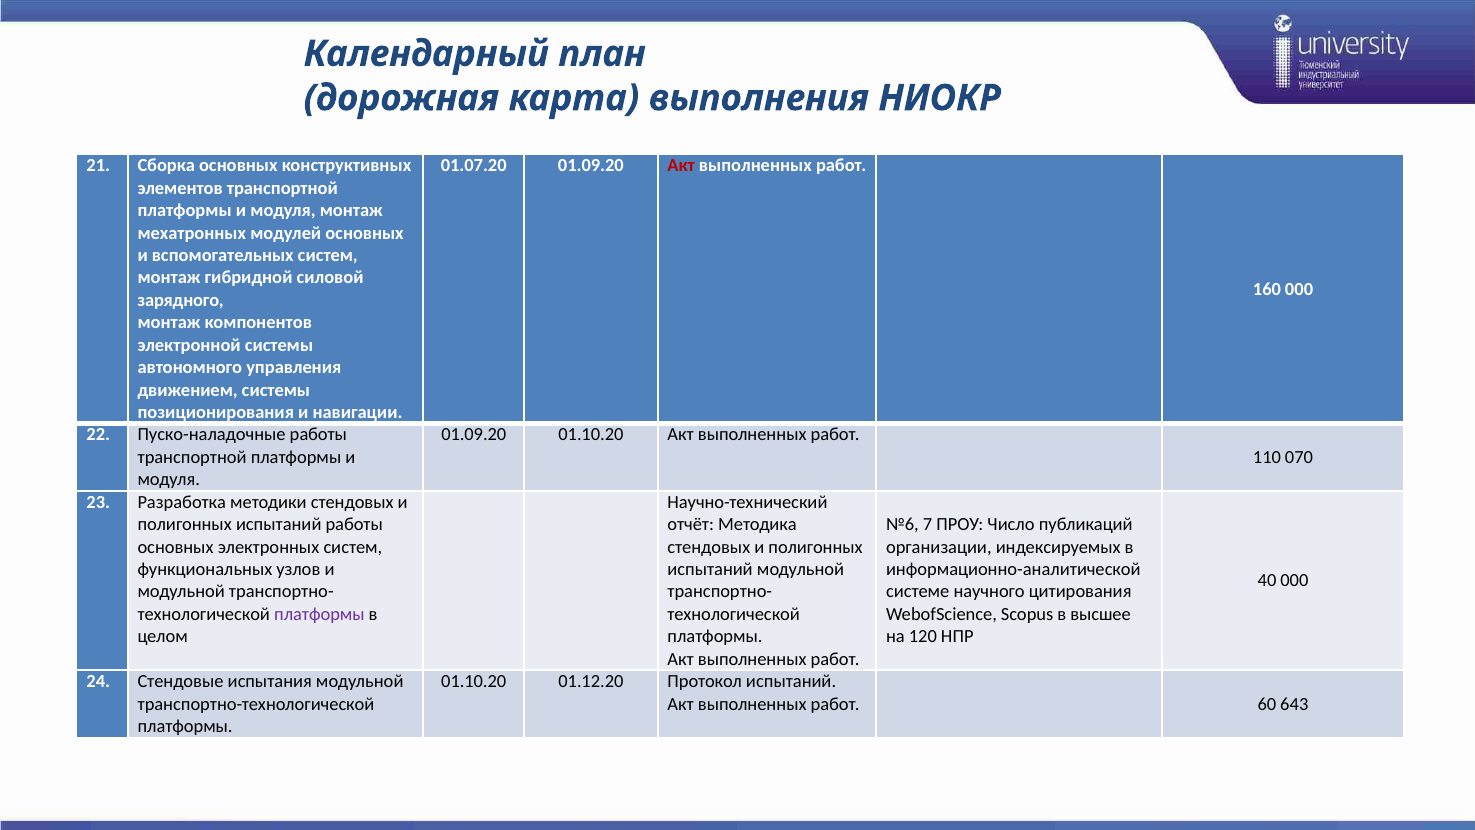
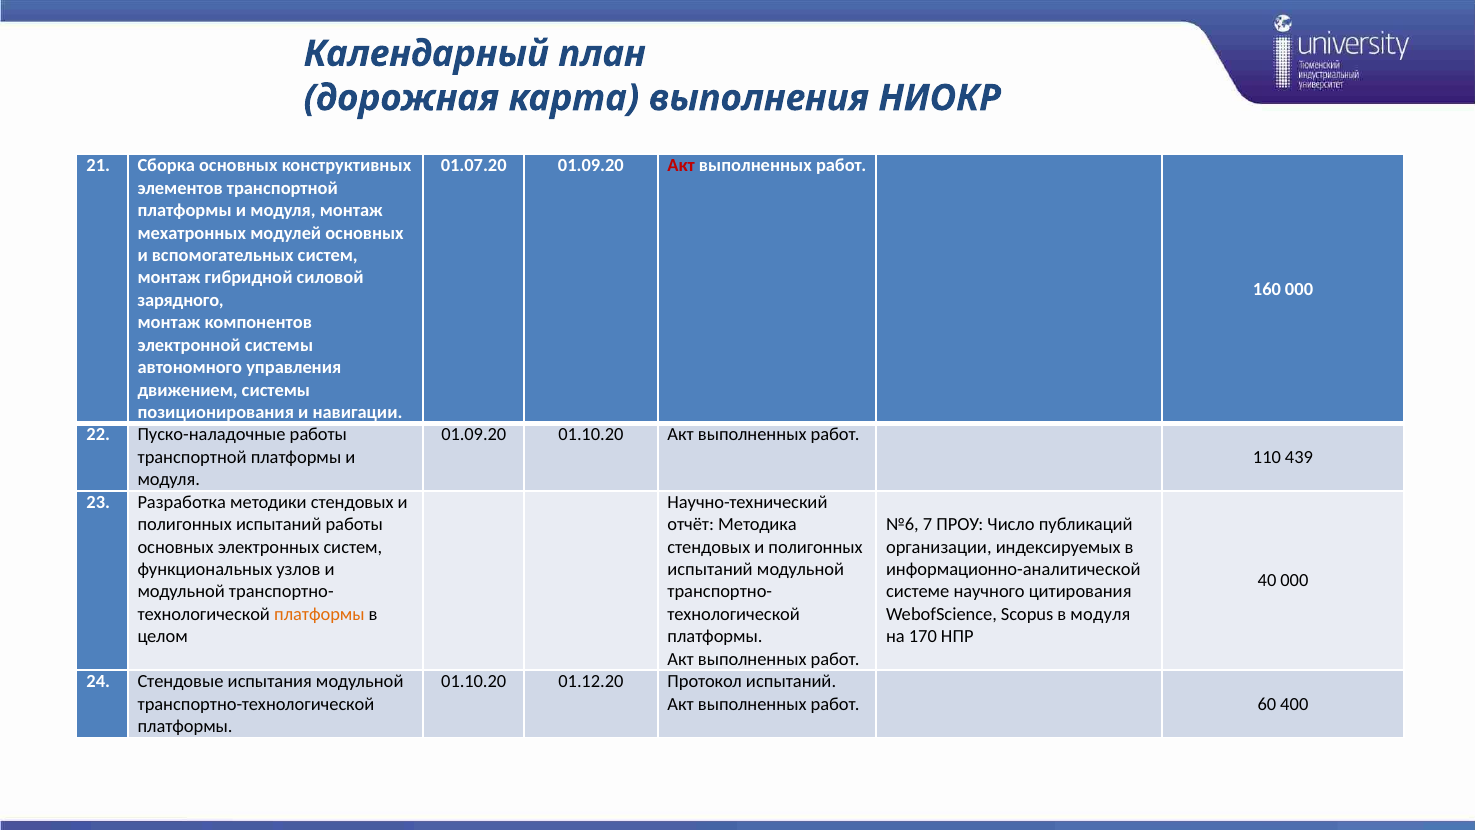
070: 070 -> 439 (1299, 457)
платформы colour: purple -> orange (319, 614)
в высшее: высшее -> модуля (1100, 614)
120: 120 -> 170 (923, 637)
643: 643 -> 400 (1294, 704)
